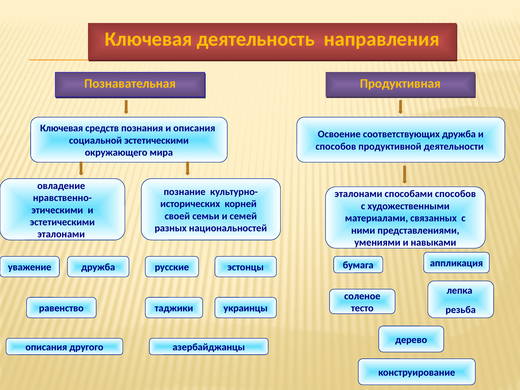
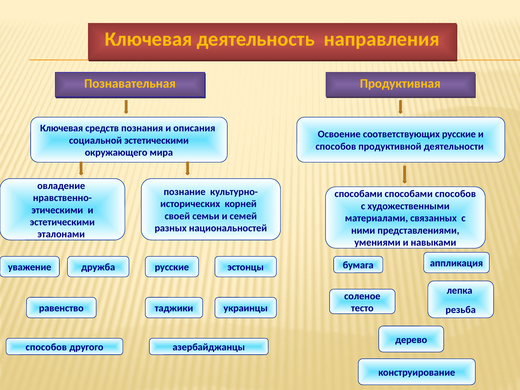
соответствующих дружба: дружба -> русские (459, 134)
эталонами: эталонами -> способами (358, 194)
описания: описания -> способов (46, 347)
